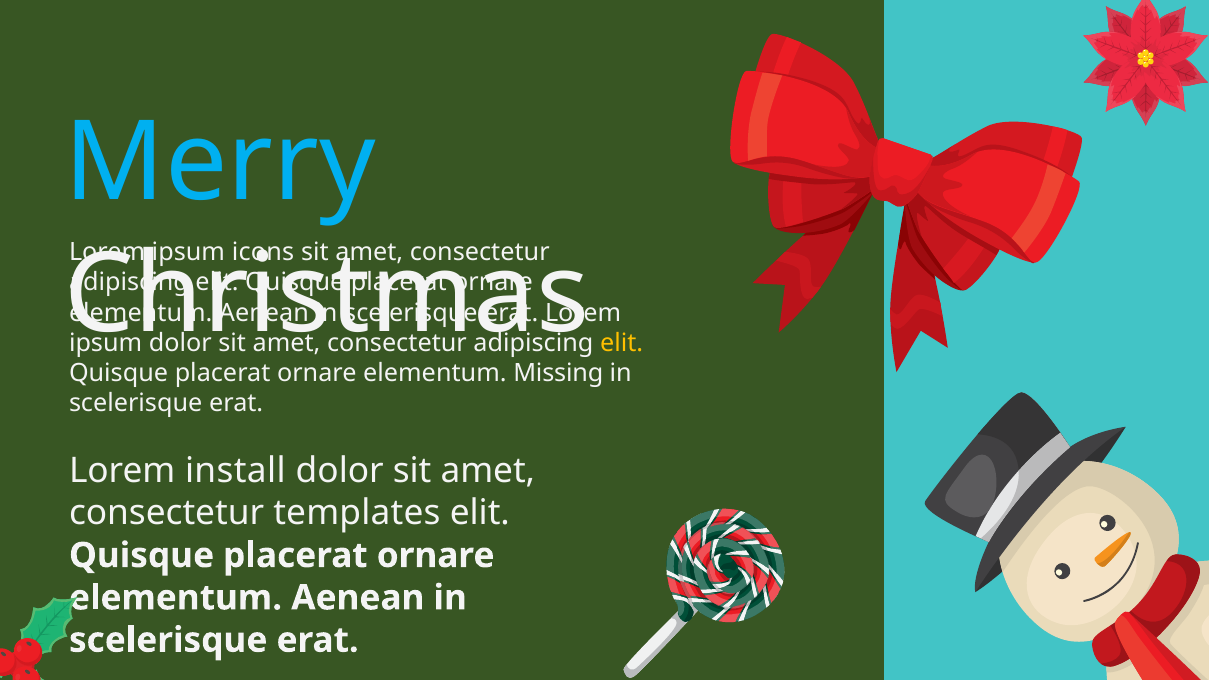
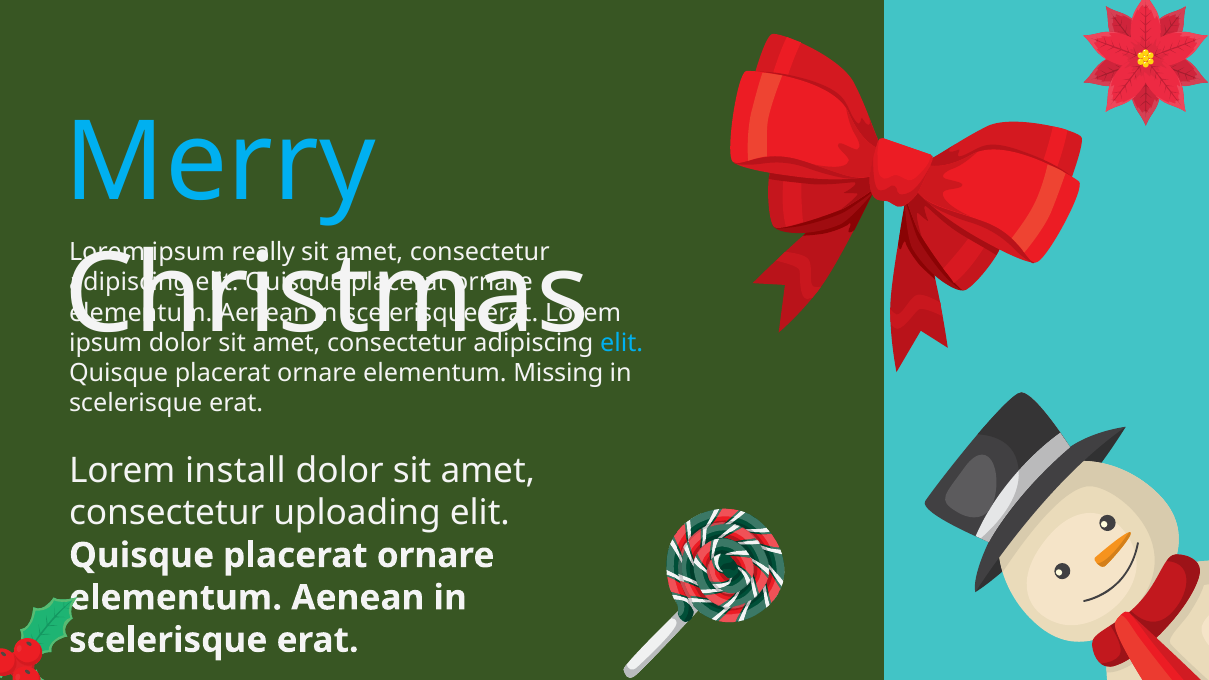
icons: icons -> really (263, 252)
elit colour: yellow -> light blue (622, 343)
templates: templates -> uploading (357, 513)
